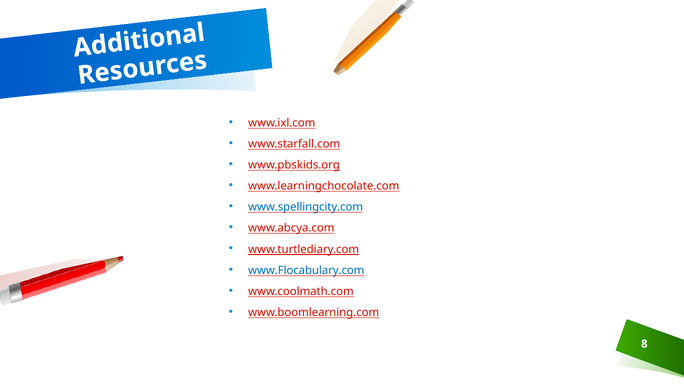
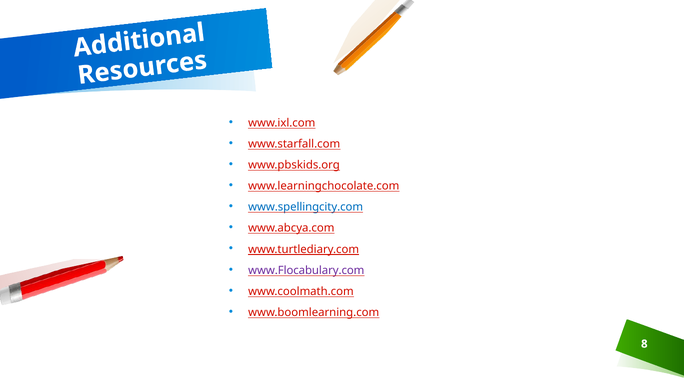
www.Flocabulary.com colour: blue -> purple (306, 270)
